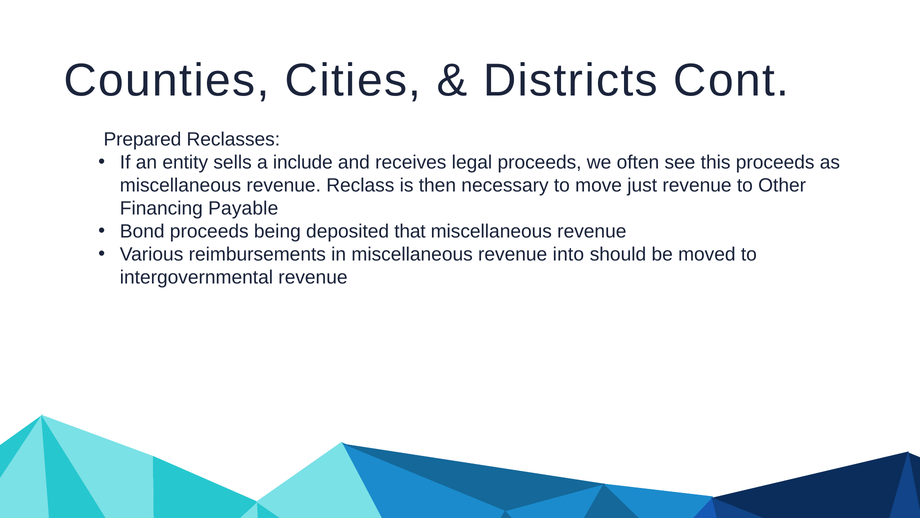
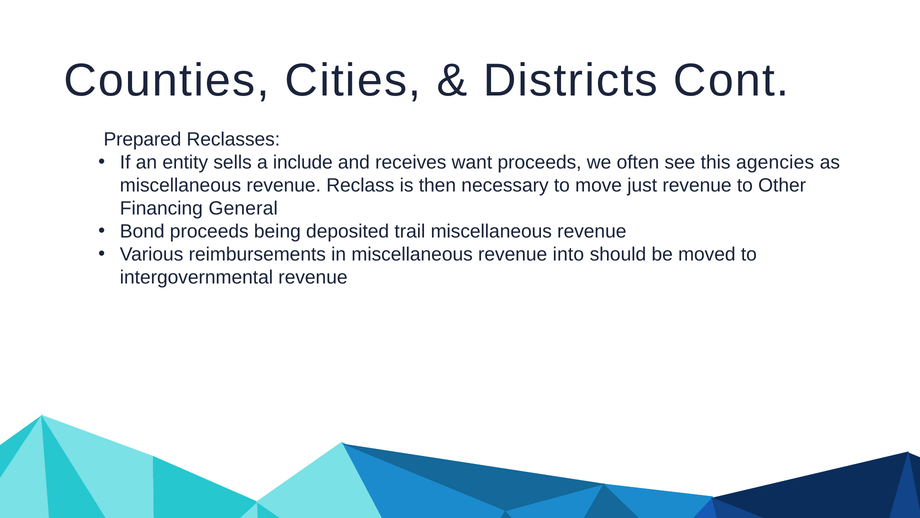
legal: legal -> want (472, 162)
this proceeds: proceeds -> agencies (775, 162)
Payable: Payable -> General (243, 208)
that: that -> trail (410, 231)
